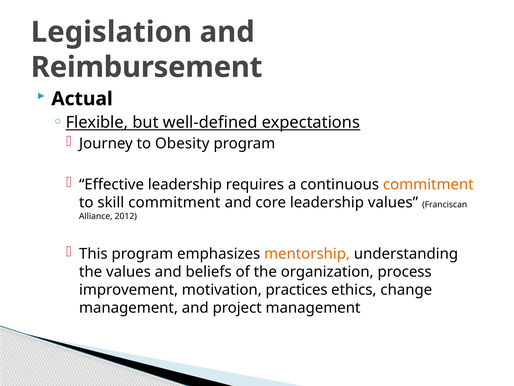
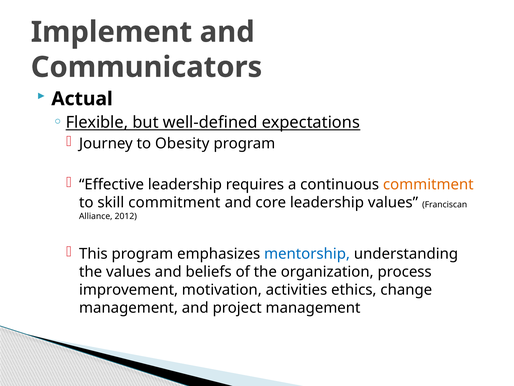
Legislation: Legislation -> Implement (111, 32)
Reimbursement: Reimbursement -> Communicators (146, 67)
mentorship colour: orange -> blue (307, 254)
practices: practices -> activities (296, 290)
